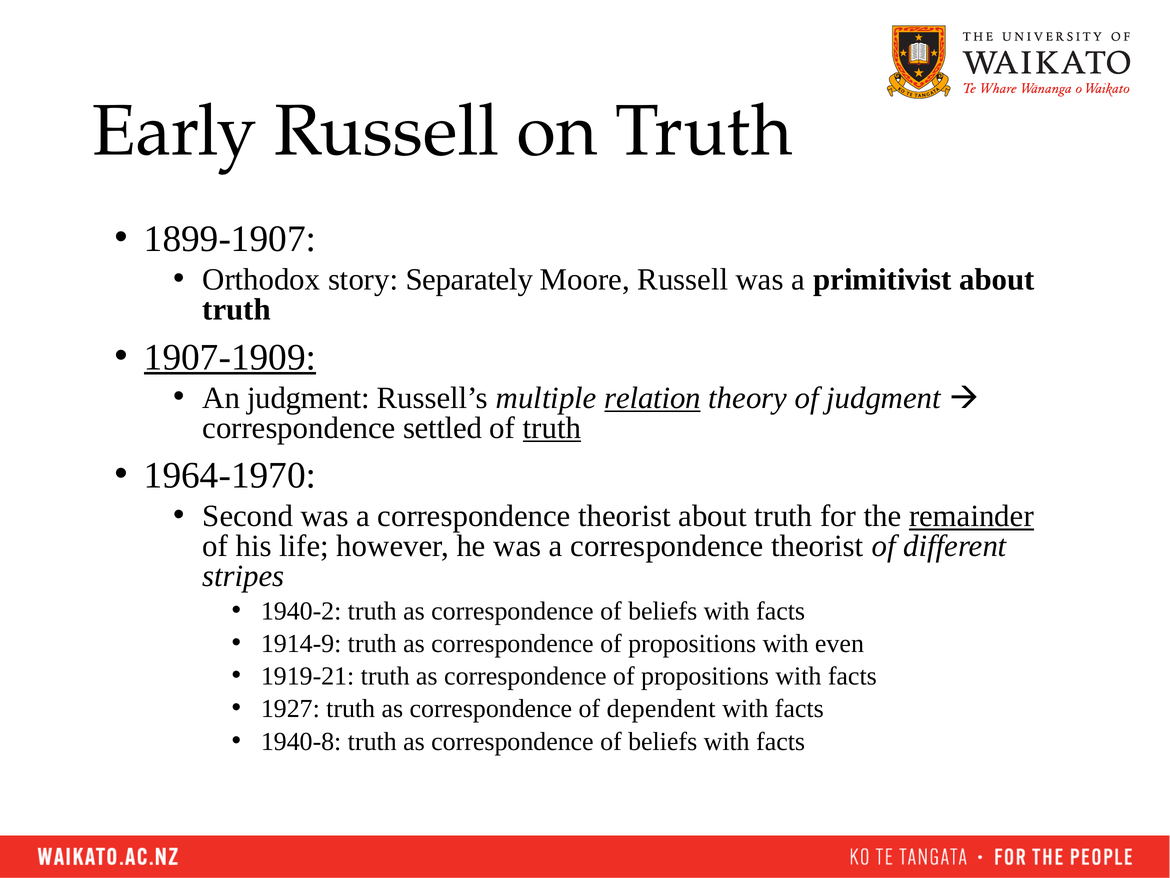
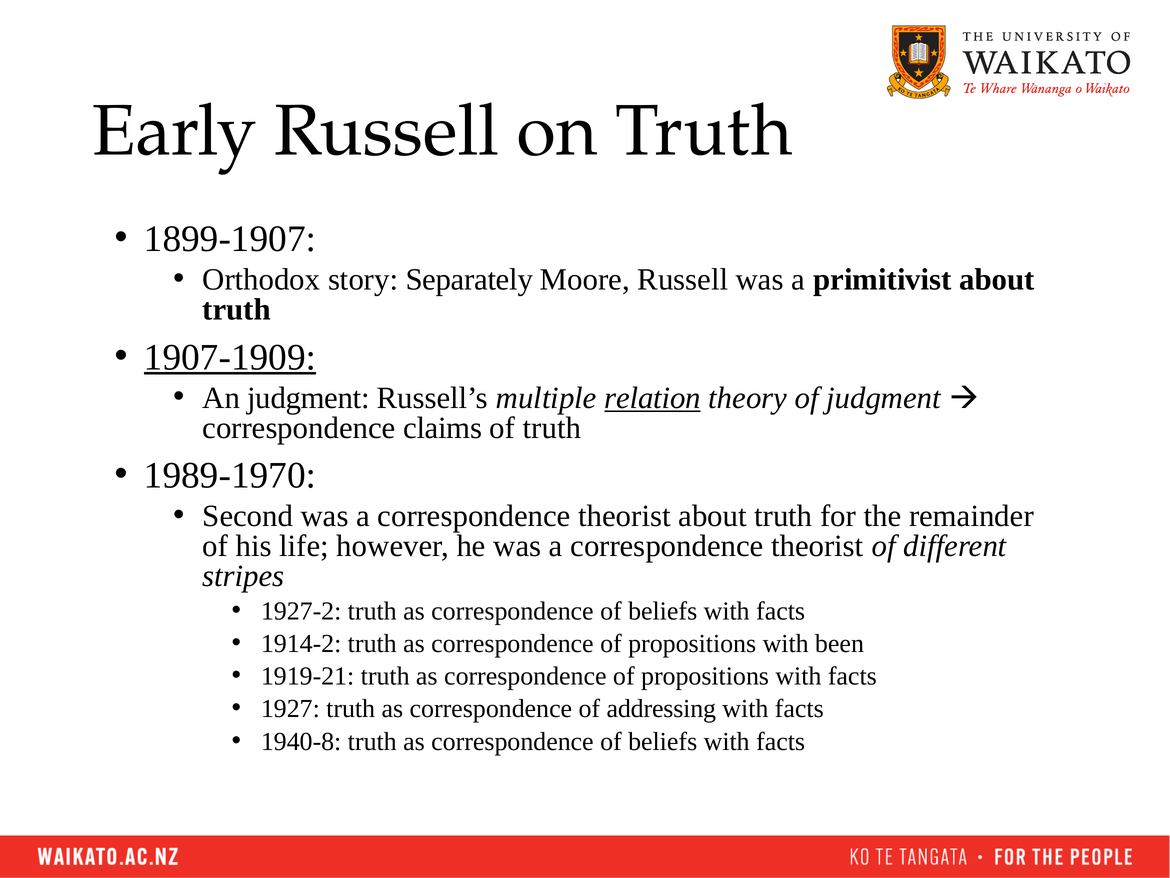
settled: settled -> claims (443, 428)
truth underline: present -> none (552, 428)
1964-1970: 1964-1970 -> 1989-1970 (230, 475)
remainder underline: present -> none (971, 516)
1940-2: 1940-2 -> 1927-2 (301, 611)
1914-9: 1914-9 -> 1914-2 (301, 643)
even: even -> been (839, 643)
dependent: dependent -> addressing (661, 708)
